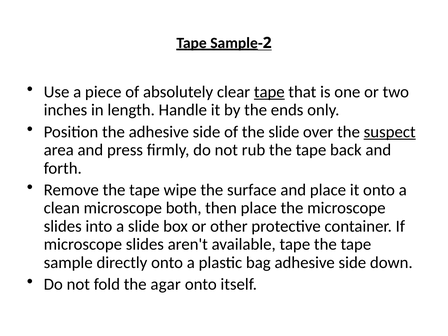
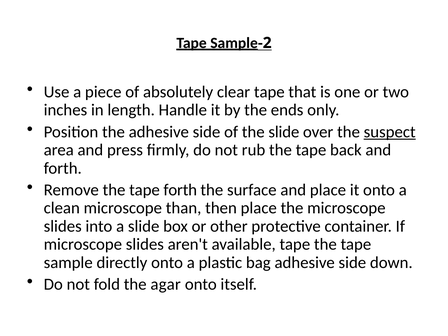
tape underline: present -> none (269, 92)
tape wipe: wipe -> forth (180, 190)
both: both -> than (184, 208)
